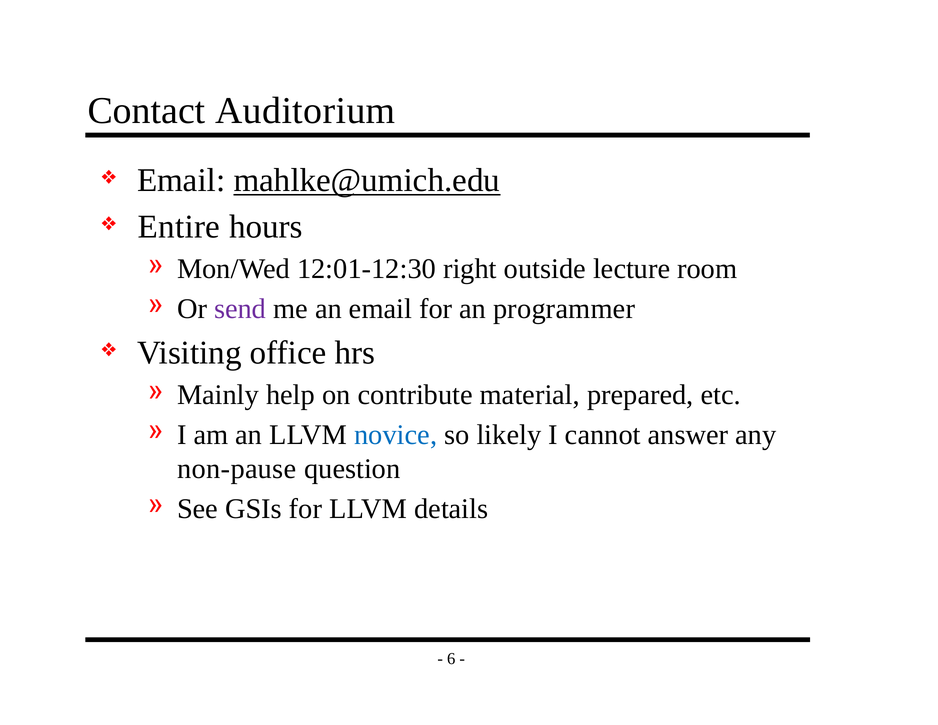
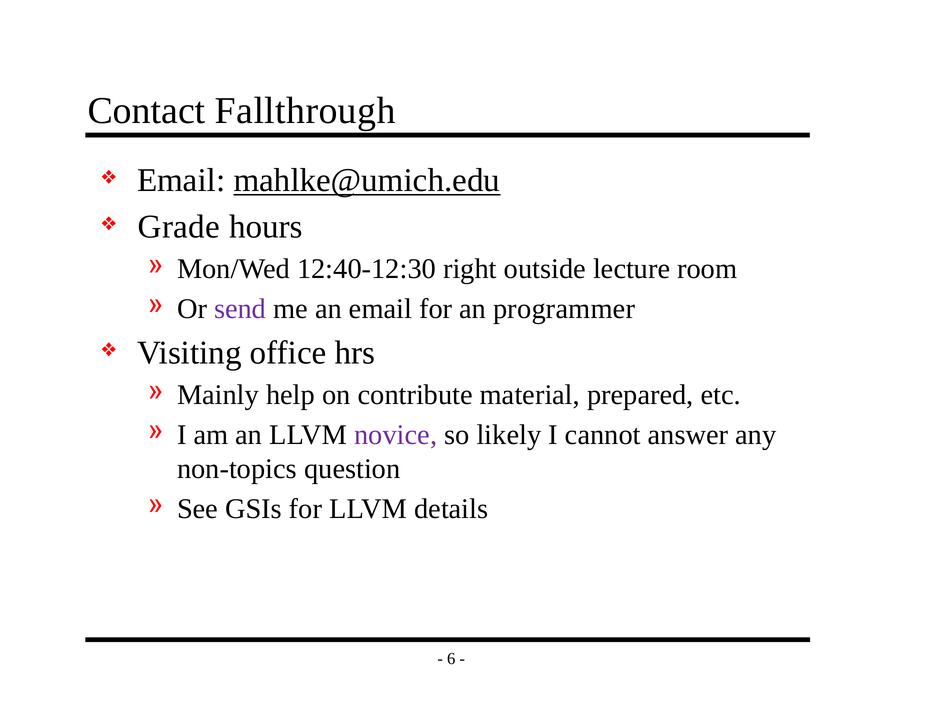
Auditorium: Auditorium -> Fallthrough (305, 110)
Entire: Entire -> Grade (179, 227)
12:01-12:30: 12:01-12:30 -> 12:40-12:30 (367, 269)
novice colour: blue -> purple (396, 435)
non-pause: non-pause -> non-topics (237, 469)
